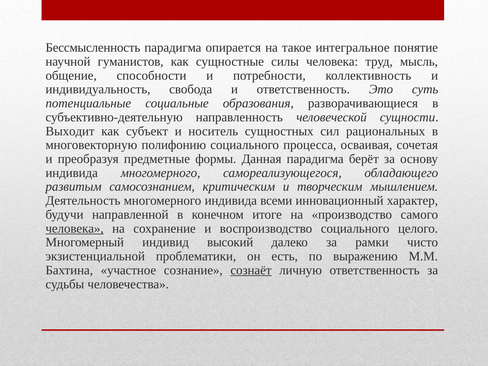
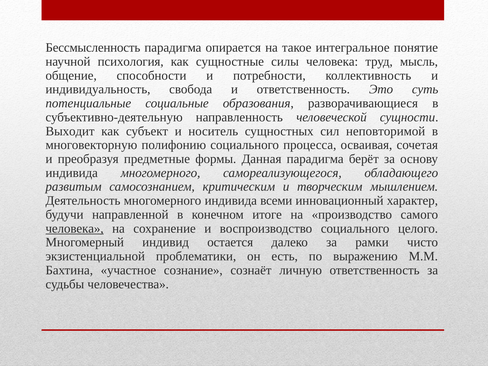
гуманистов: гуманистов -> психология (131, 62)
рациональных: рациональных -> неповторимой (386, 131)
высокий: высокий -> остается (230, 242)
сознаёт underline: present -> none (251, 270)
